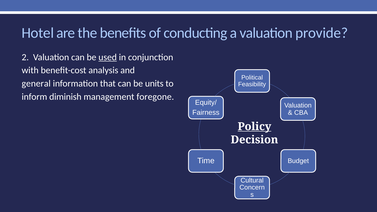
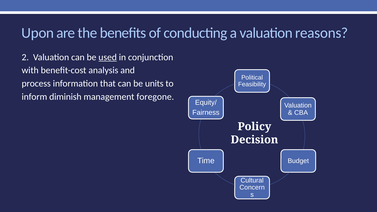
Hotel: Hotel -> Upon (38, 33)
provide: provide -> reasons (322, 33)
general: general -> process (36, 84)
Policy underline: present -> none (254, 127)
